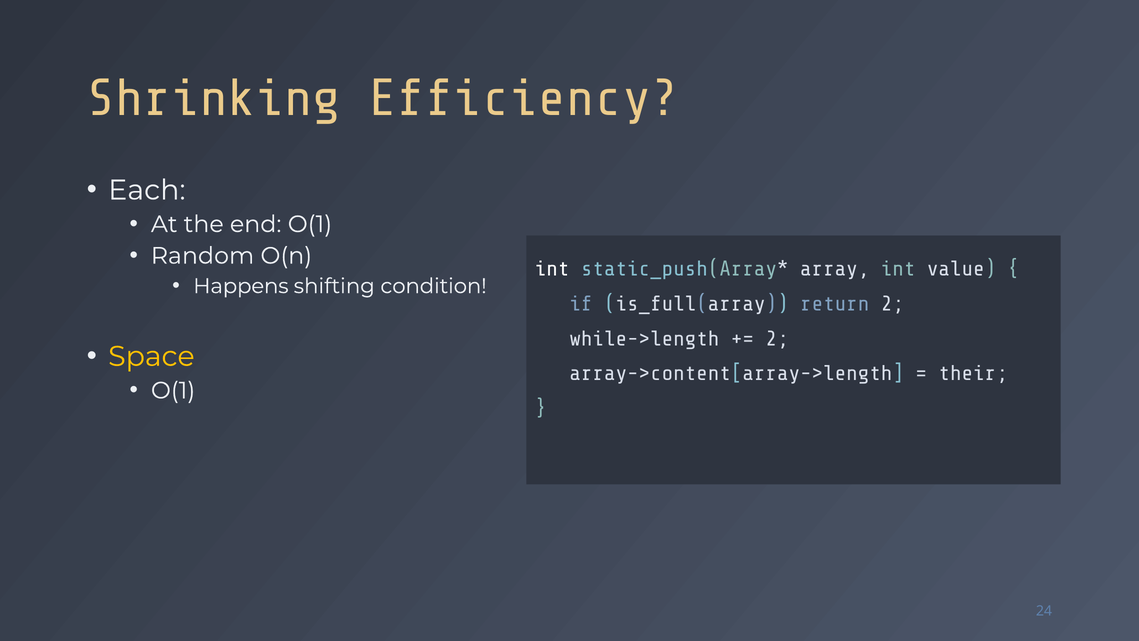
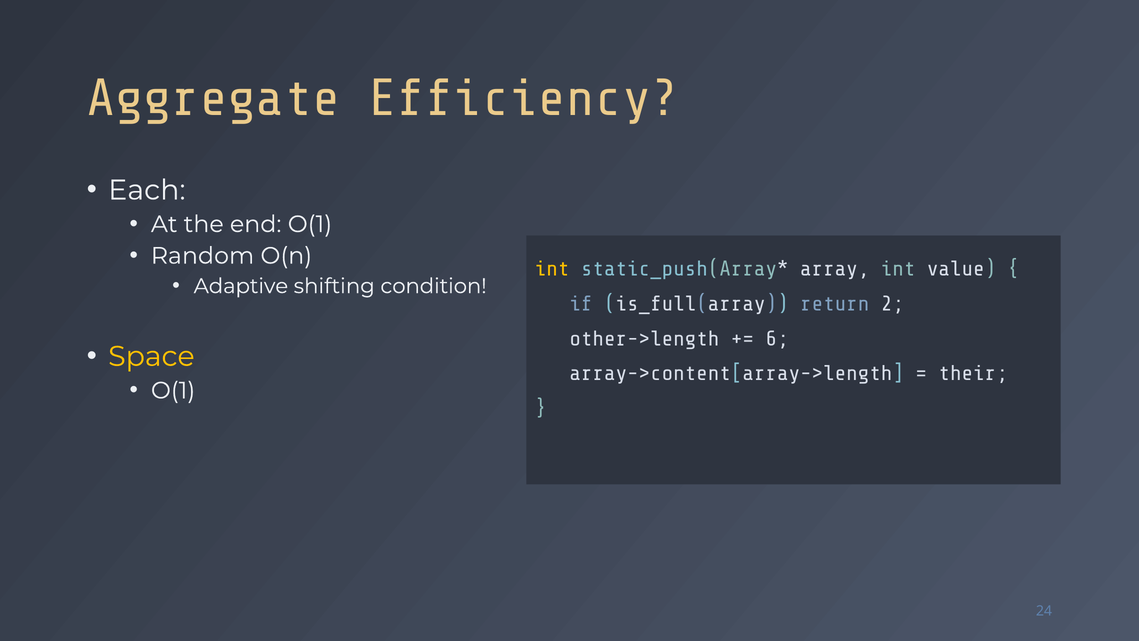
Shrinking: Shrinking -> Aggregate (214, 98)
int colour: white -> yellow (552, 268)
Happens: Happens -> Adaptive (241, 286)
while->length: while->length -> other->length (644, 338)
2: 2 -> 6 (777, 338)
